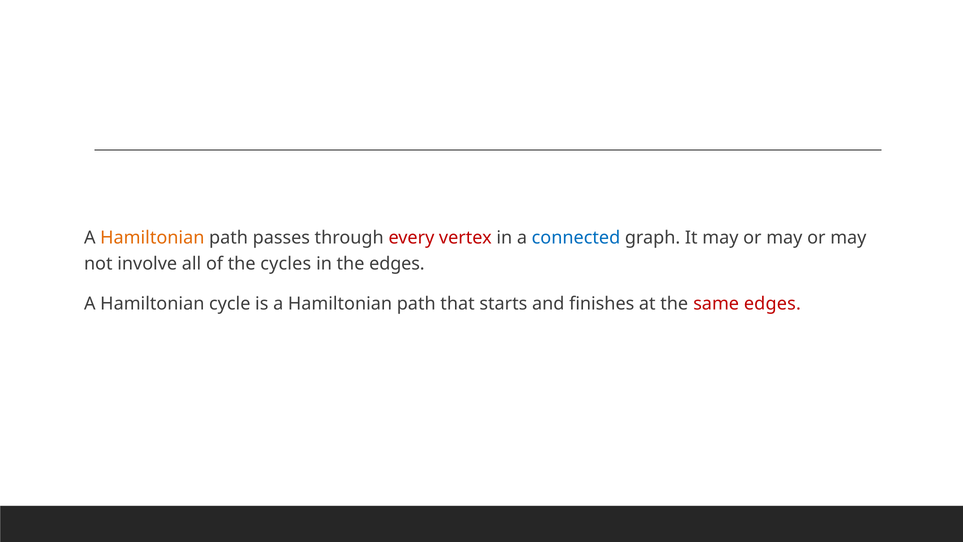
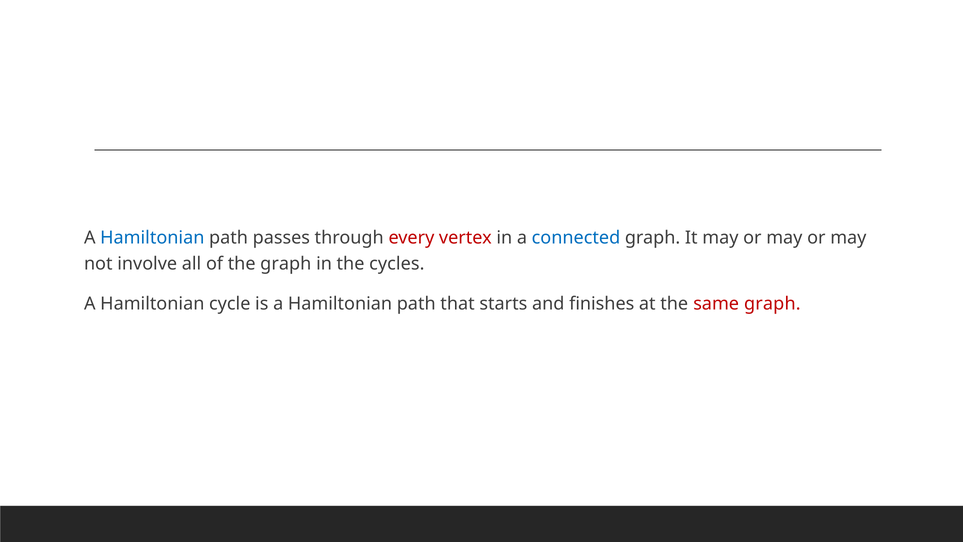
Hamiltonian colour: orange -> blue (152, 238)
the cycles: cycles -> graph (286, 264)
the edges: edges -> cycles (397, 264)
same edges: edges -> graph (772, 304)
